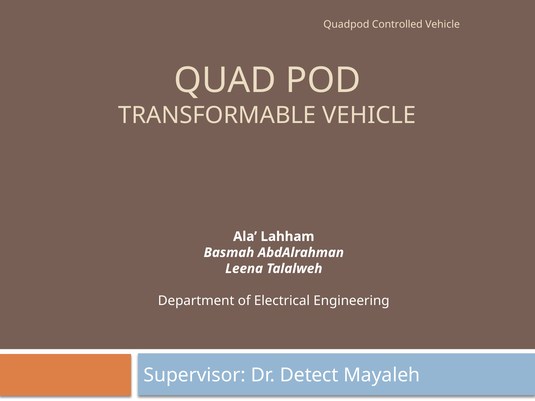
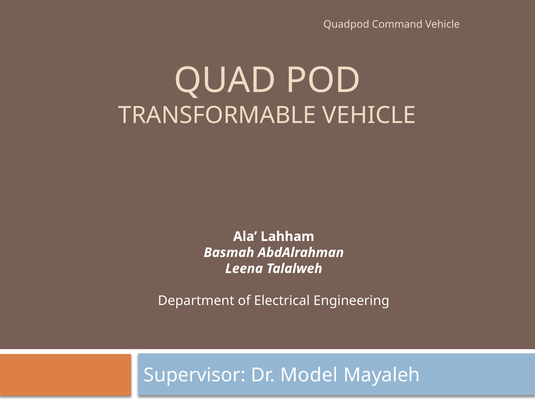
Controlled: Controlled -> Command (397, 24)
Detect: Detect -> Model (309, 375)
